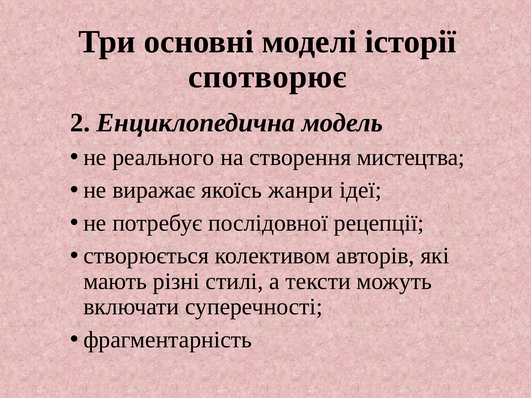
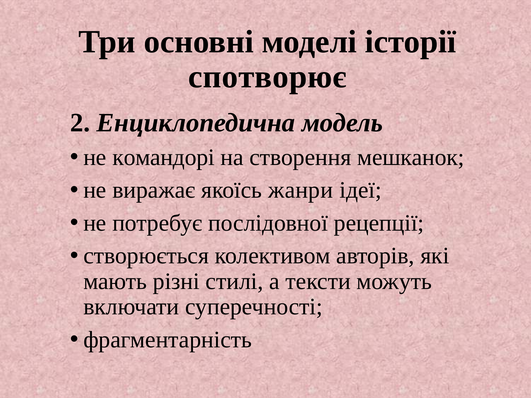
реального: реального -> командорі (164, 157)
мистецтва: мистецтва -> мешканок (411, 157)
